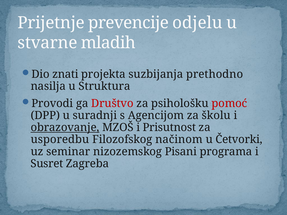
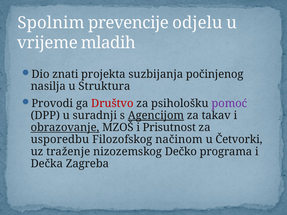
Prijetnje: Prijetnje -> Spolnim (51, 23)
stvarne: stvarne -> vrijeme (48, 43)
prethodno: prethodno -> počinjenog (215, 74)
pomoć colour: red -> purple (229, 103)
Agencijom underline: none -> present (156, 116)
školu: školu -> takav (216, 116)
seminar: seminar -> traženje (68, 152)
Pisani: Pisani -> Dečko (181, 152)
Susret: Susret -> Dečka (47, 164)
